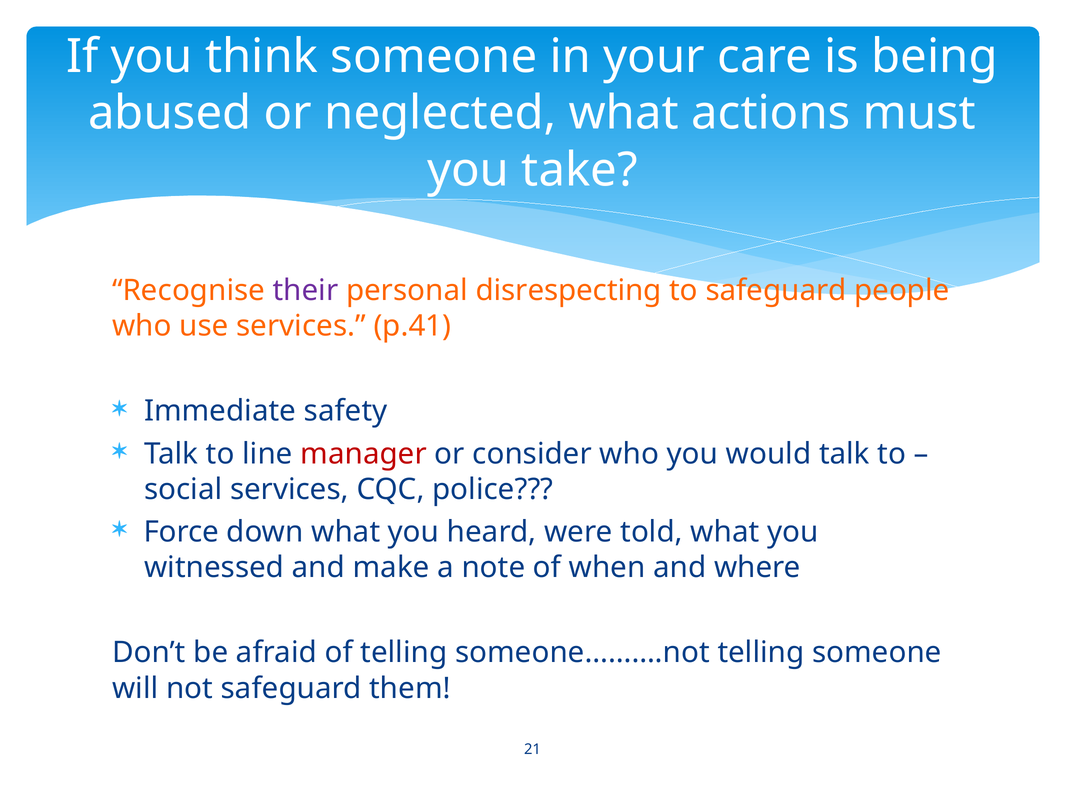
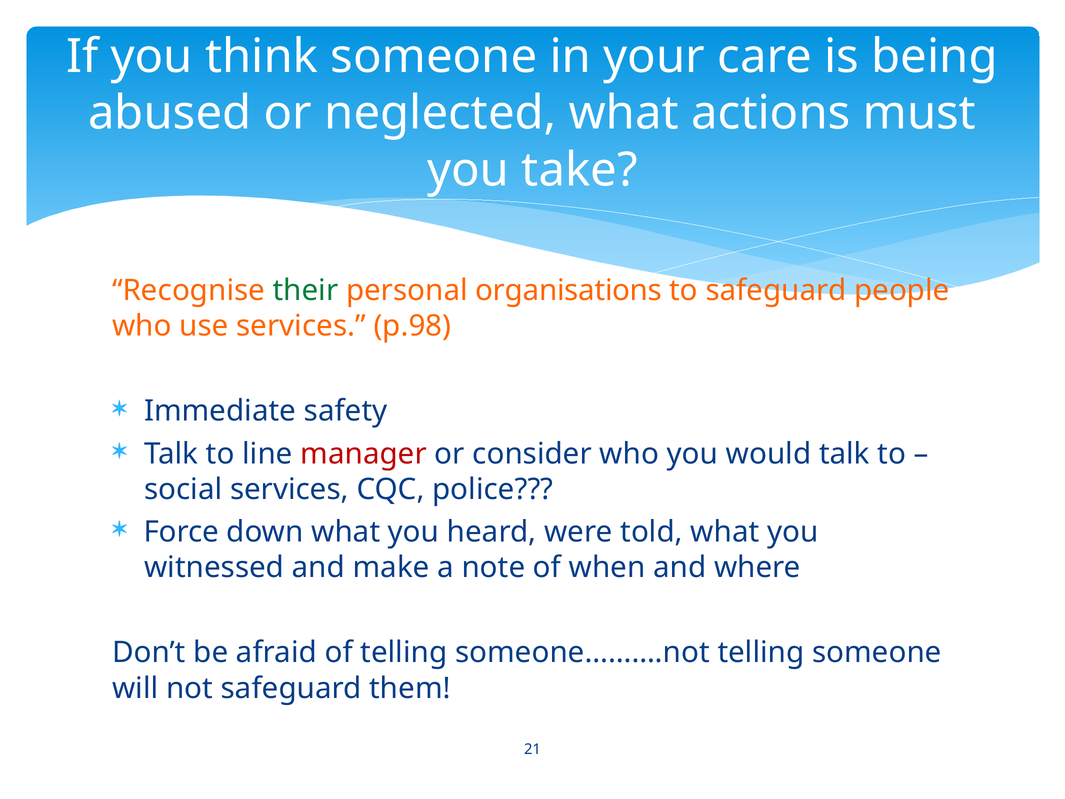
their colour: purple -> green (305, 290)
disrespecting: disrespecting -> organisations (569, 290)
p.41: p.41 -> p.98 (412, 326)
